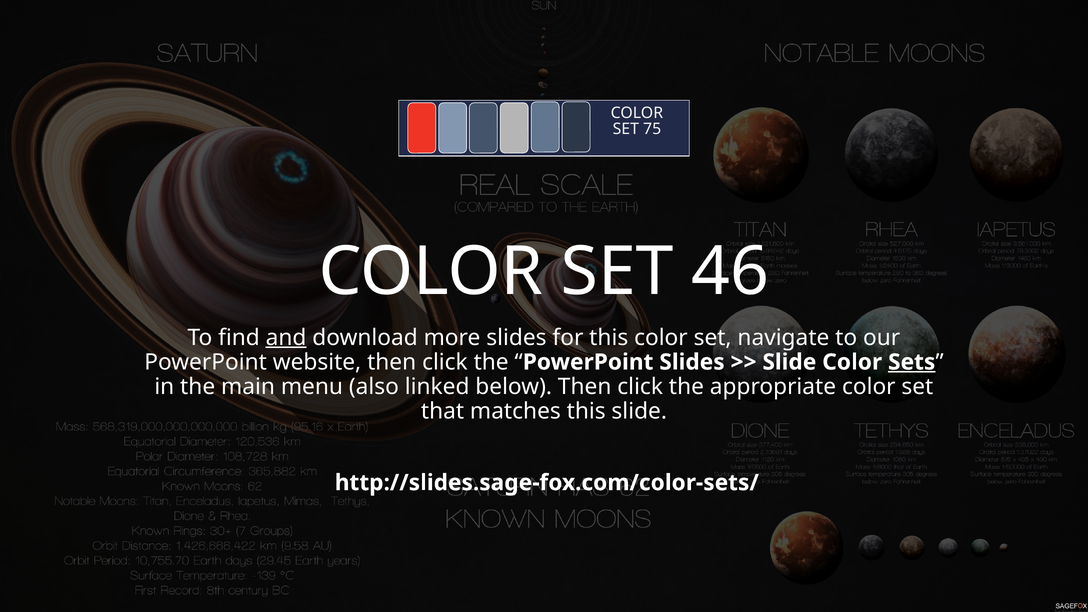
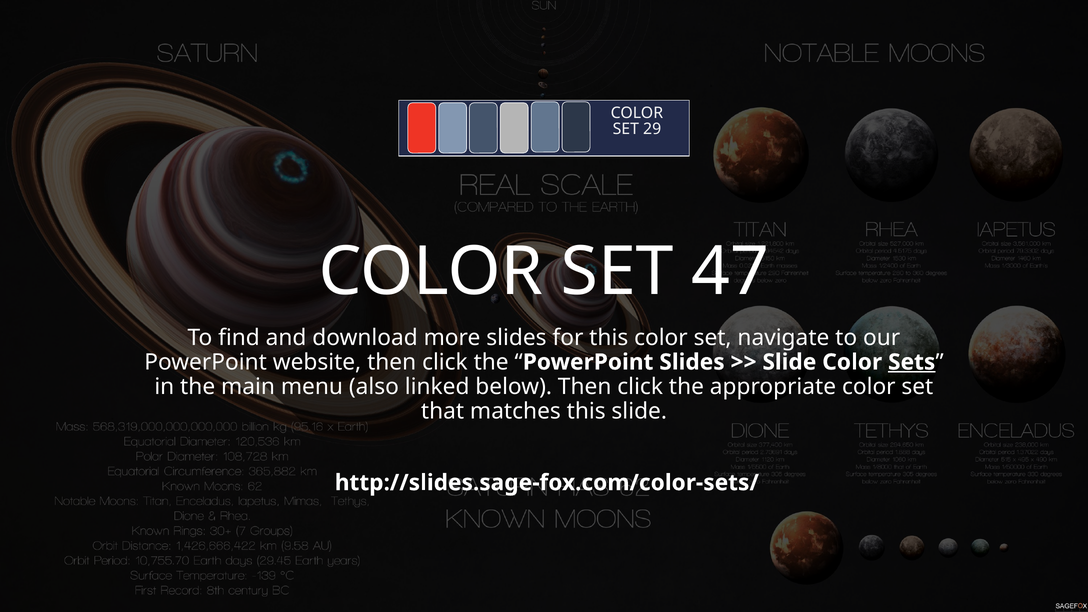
75: 75 -> 29 (652, 129)
46: 46 -> 47 (730, 272)
and underline: present -> none (286, 338)
